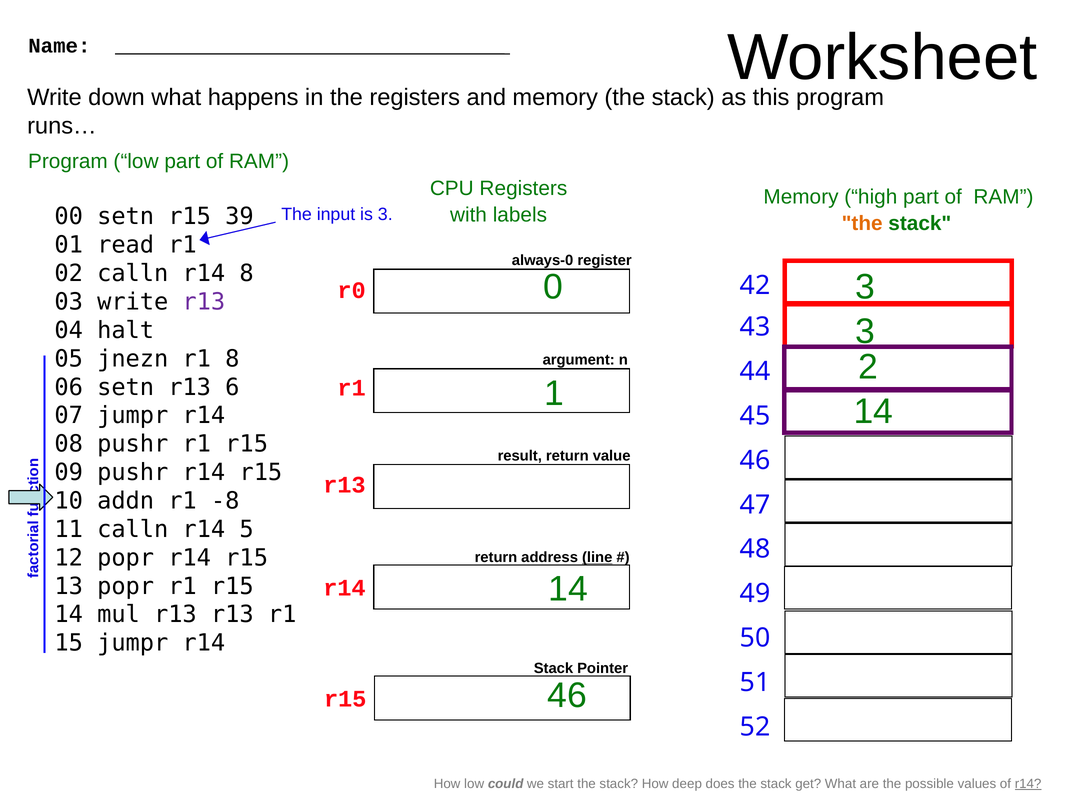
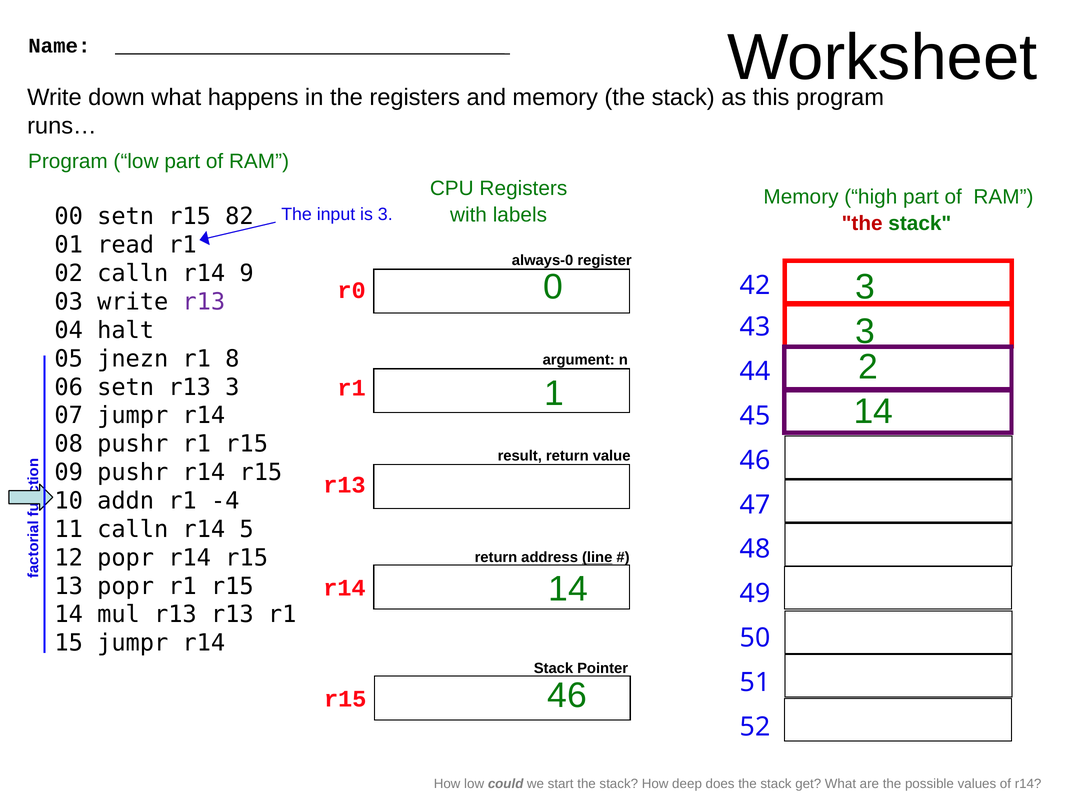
39: 39 -> 82 (239, 217)
the colour: orange -> red (862, 224)
r14 8: 8 -> 9 (247, 274)
r13 6: 6 -> 3 (232, 387)
-8: -8 -> -4 (225, 501)
r14 underline: present -> none (1028, 784)
